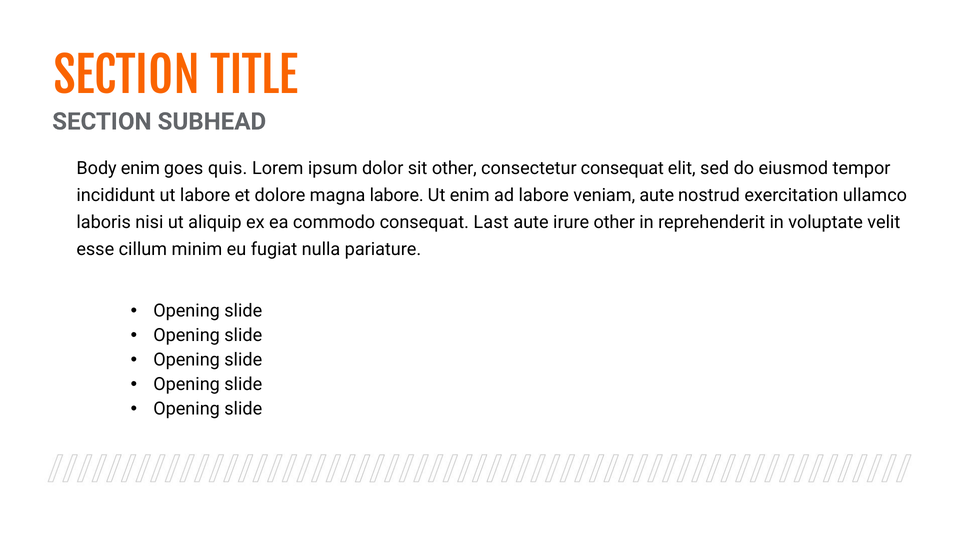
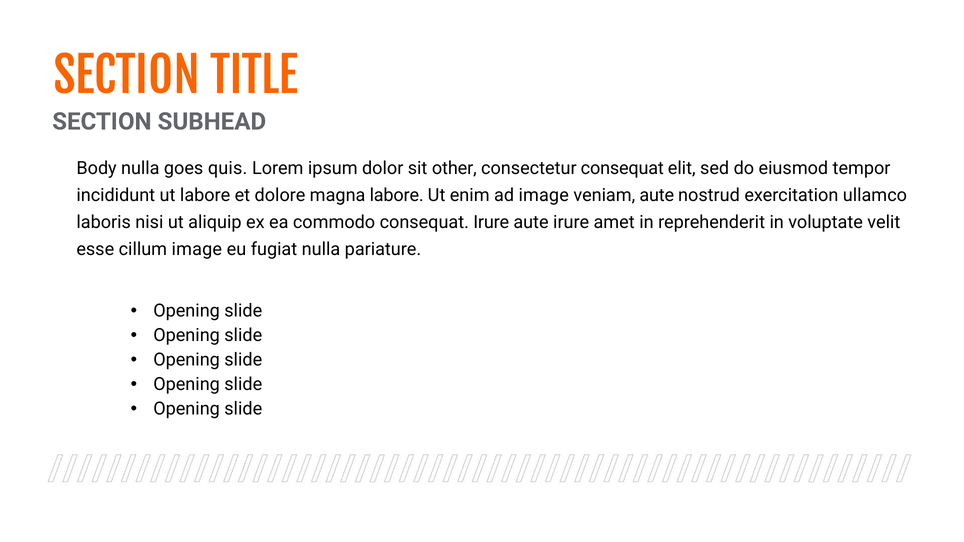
Body enim: enim -> nulla (140, 168)
ad labore: labore -> image (544, 195)
consequat Last: Last -> Irure (491, 222)
irure other: other -> amet (614, 222)
cillum minim: minim -> image (197, 250)
